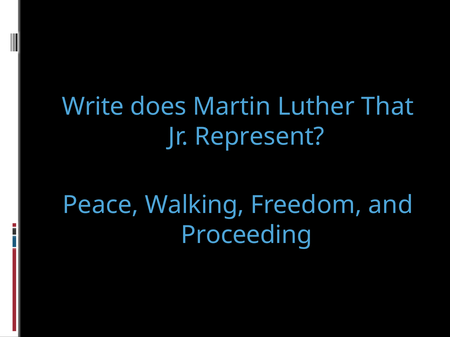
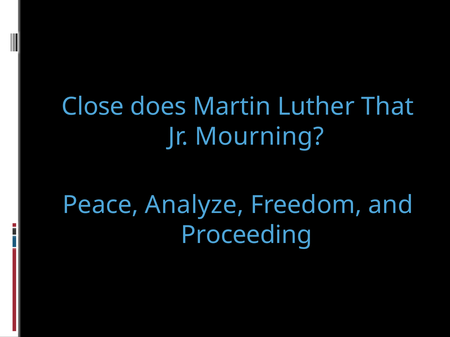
Write: Write -> Close (93, 107)
Represent: Represent -> Mourning (259, 137)
Walking: Walking -> Analyze (194, 205)
